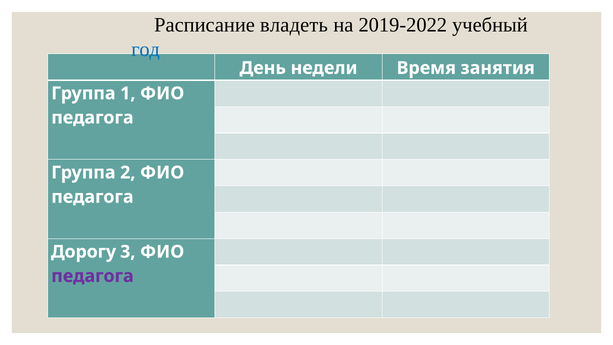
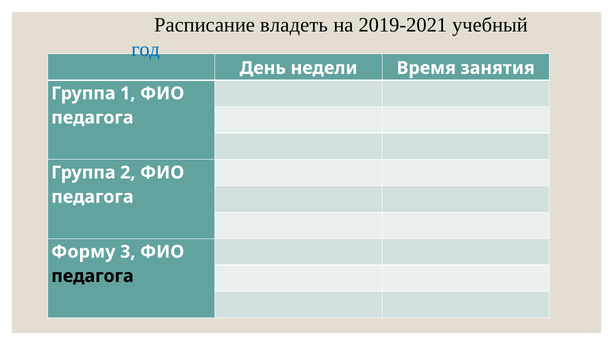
2019-2022: 2019-2022 -> 2019-2021 (403, 25)
Дорогу: Дорогу -> Форму (83, 252)
педагога colour: purple -> black (92, 276)
